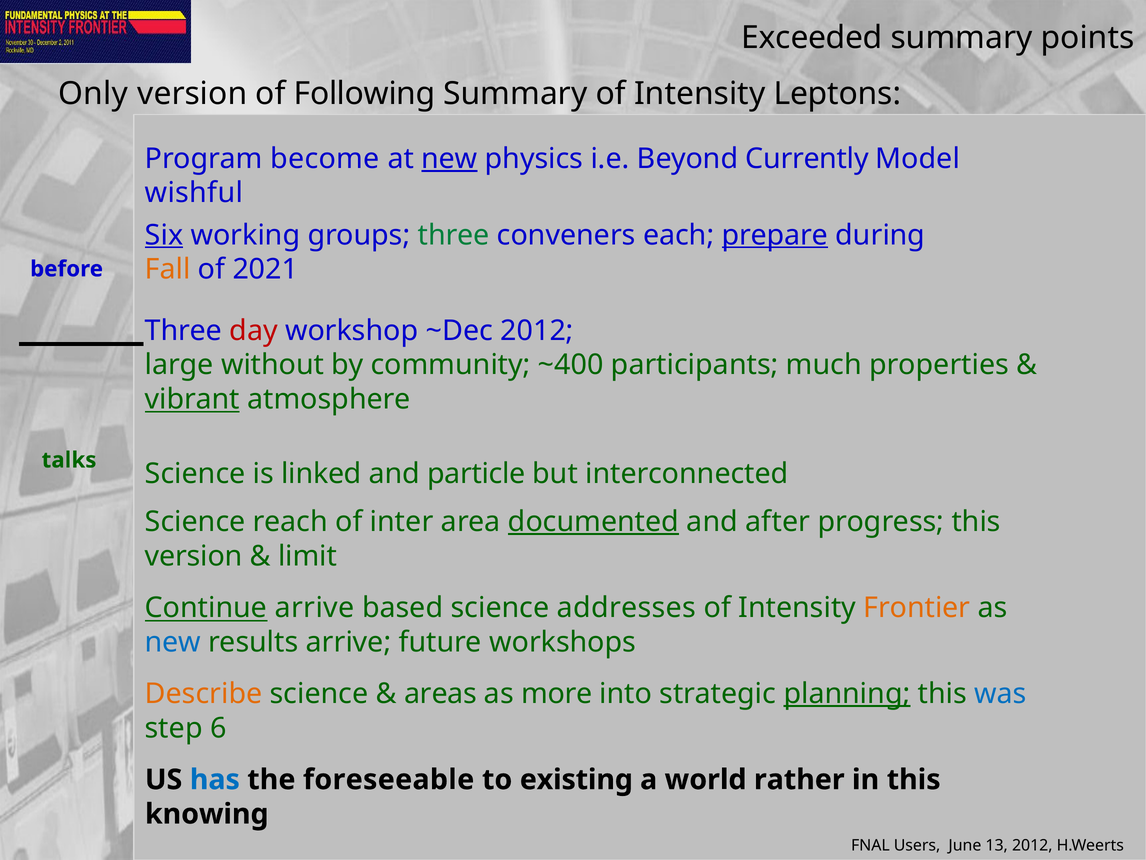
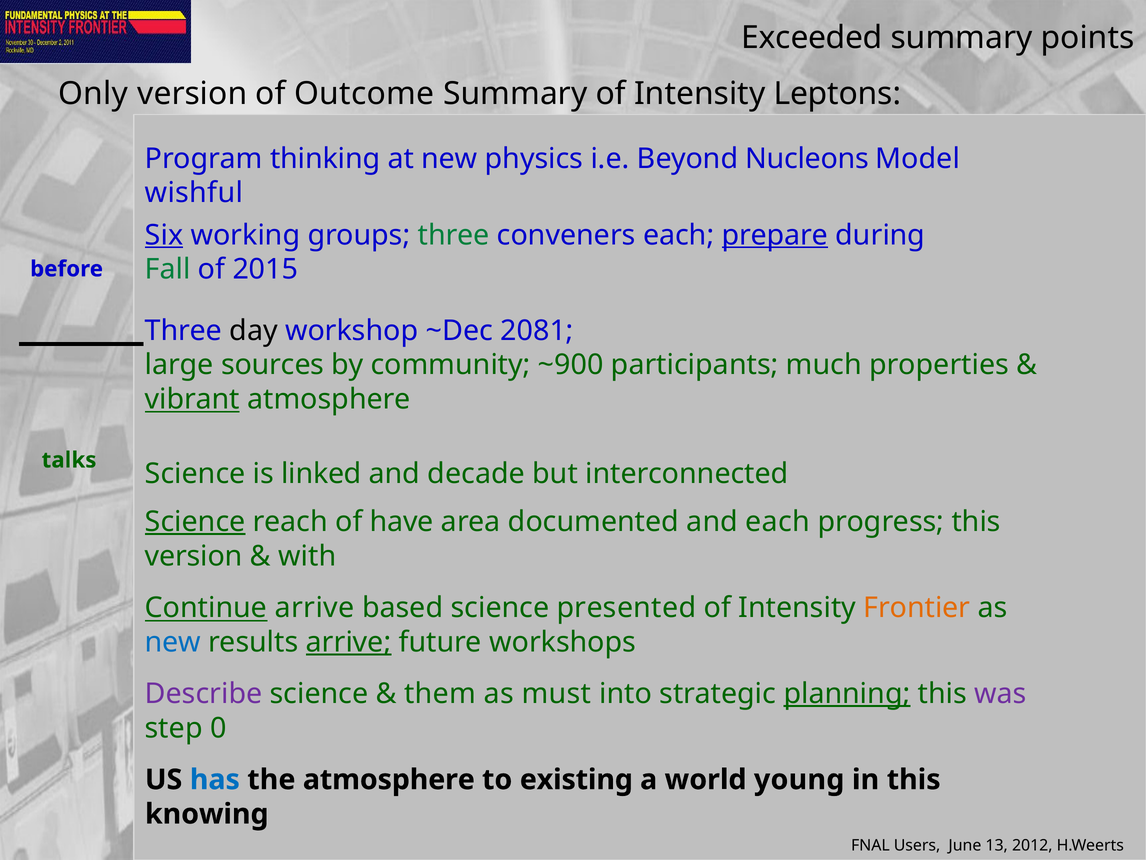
Following: Following -> Outcome (364, 94)
become: become -> thinking (325, 158)
new underline: present -> none (449, 158)
Currently: Currently -> Nucleons (807, 158)
Fall colour: orange -> green (168, 269)
2021: 2021 -> 2015 (265, 269)
day colour: red -> black (254, 330)
~Dec 2012: 2012 -> 2081 (537, 330)
without: without -> sources (273, 365)
~400: ~400 -> ~900 (571, 365)
particle: particle -> decade (476, 474)
Science underline: none -> present (195, 521)
inter: inter -> have (402, 521)
documented underline: present -> none (593, 521)
and after: after -> each (778, 521)
limit: limit -> with (307, 556)
addresses: addresses -> presented (626, 607)
arrive underline: none -> present (349, 642)
Describe colour: orange -> purple (204, 693)
areas: areas -> them (440, 693)
more: more -> must (556, 693)
was colour: blue -> purple (1001, 693)
6: 6 -> 0 (218, 728)
the foreseeable: foreseeable -> atmosphere (389, 779)
rather: rather -> young (799, 779)
